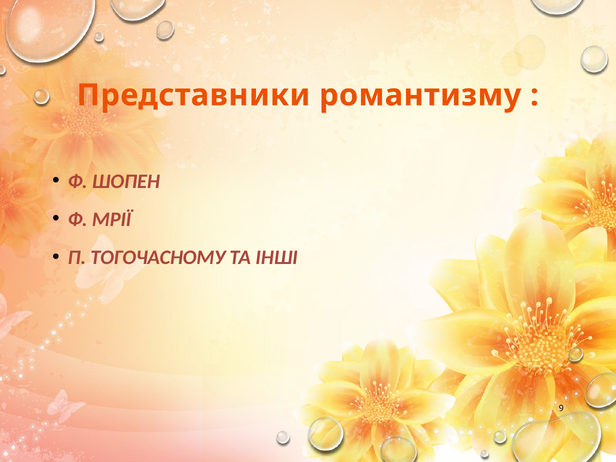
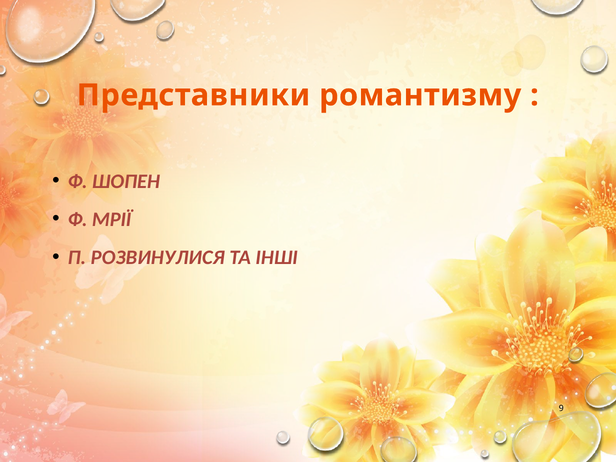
ТОГОЧАСНОМУ: ТОГОЧАСНОМУ -> РОЗВИНУЛИСЯ (158, 257)
